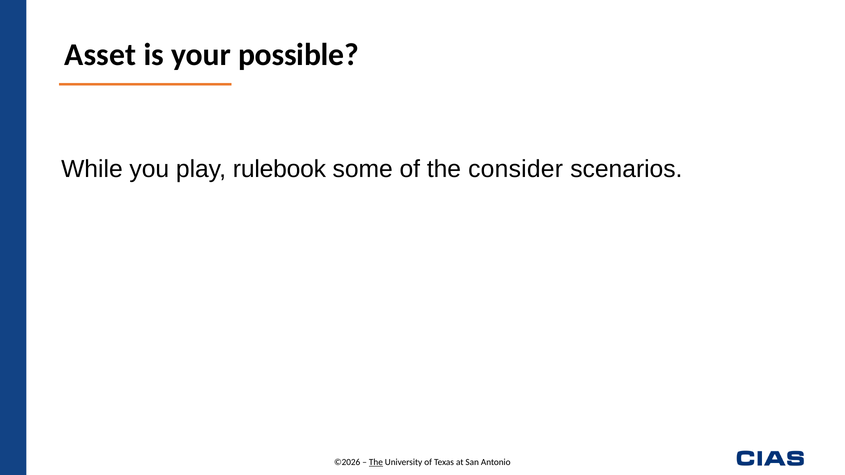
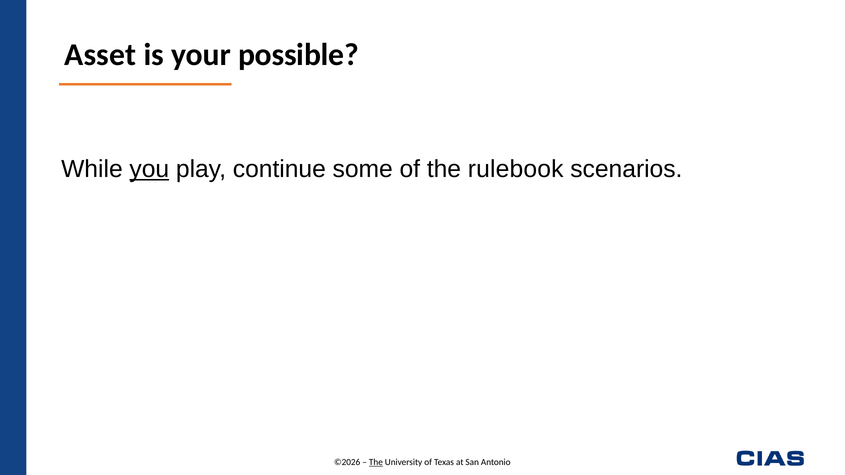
you underline: none -> present (149, 169)
rulebook: rulebook -> continue (279, 169)
consider: consider -> rulebook (516, 169)
